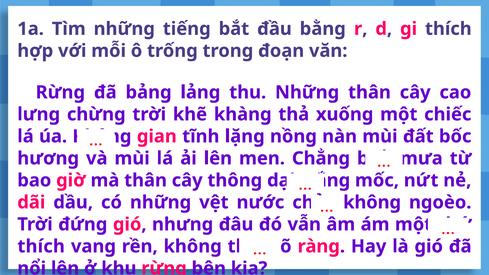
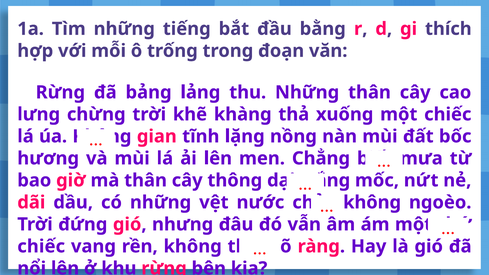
thích: thích -> chiếc (41, 246)
